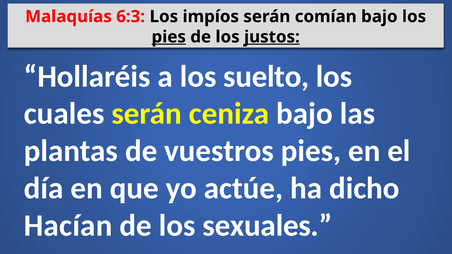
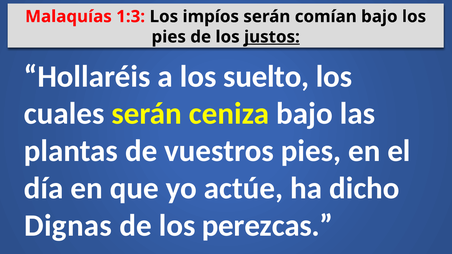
6:3: 6:3 -> 1:3 (131, 17)
pies underline: present -> none (169, 37)
Hacían: Hacían -> Dignas (68, 226)
sexuales: sexuales -> perezcas (267, 226)
